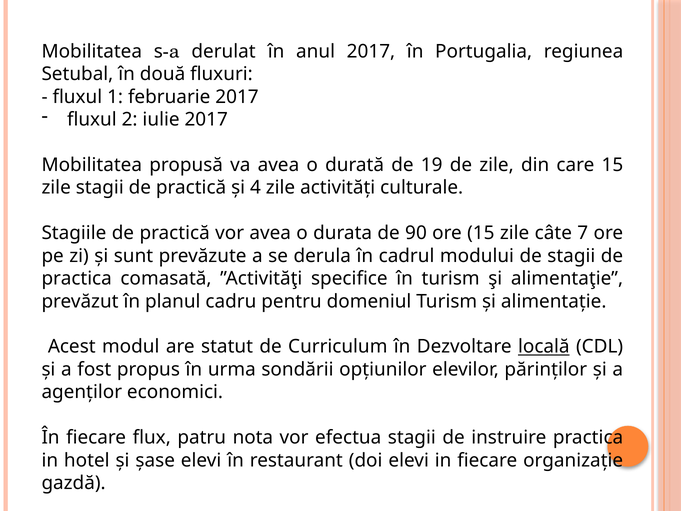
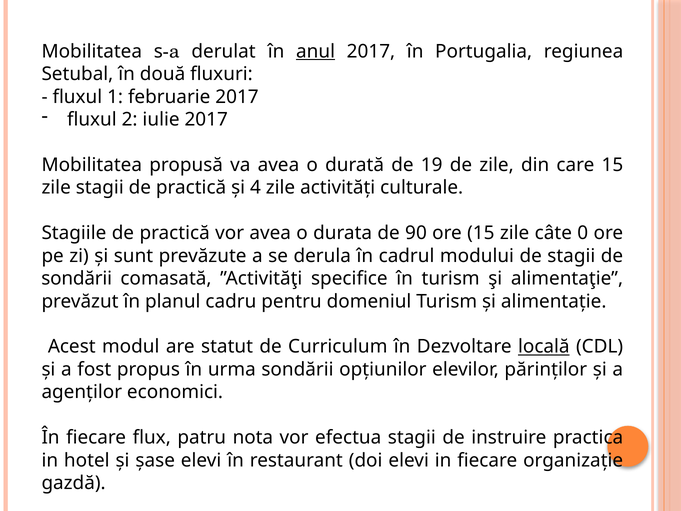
anul underline: none -> present (316, 51)
7: 7 -> 0 (583, 233)
practica: practica -> sondării (77, 278)
